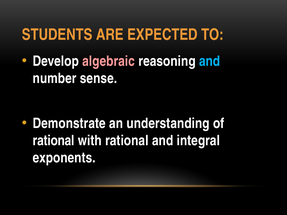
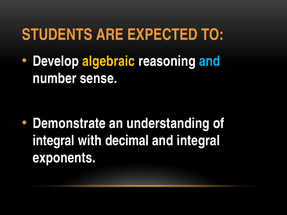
algebraic colour: pink -> yellow (109, 61)
rational: rational -> integral (54, 141)
with rational: rational -> decimal (127, 141)
